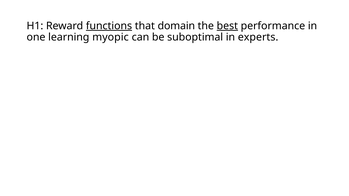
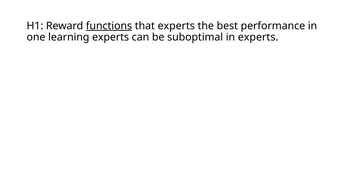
that domain: domain -> experts (176, 26)
best underline: present -> none (227, 26)
learning myopic: myopic -> experts (111, 37)
